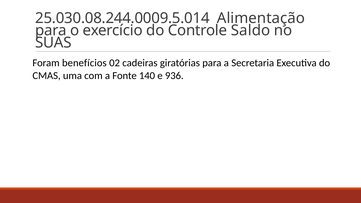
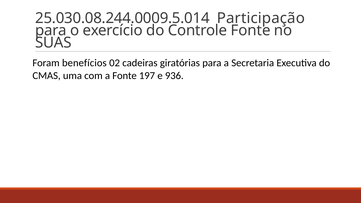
Alimentação: Alimentação -> Participação (261, 18)
Controle Saldo: Saldo -> Fonte (251, 30)
140: 140 -> 197 (147, 76)
